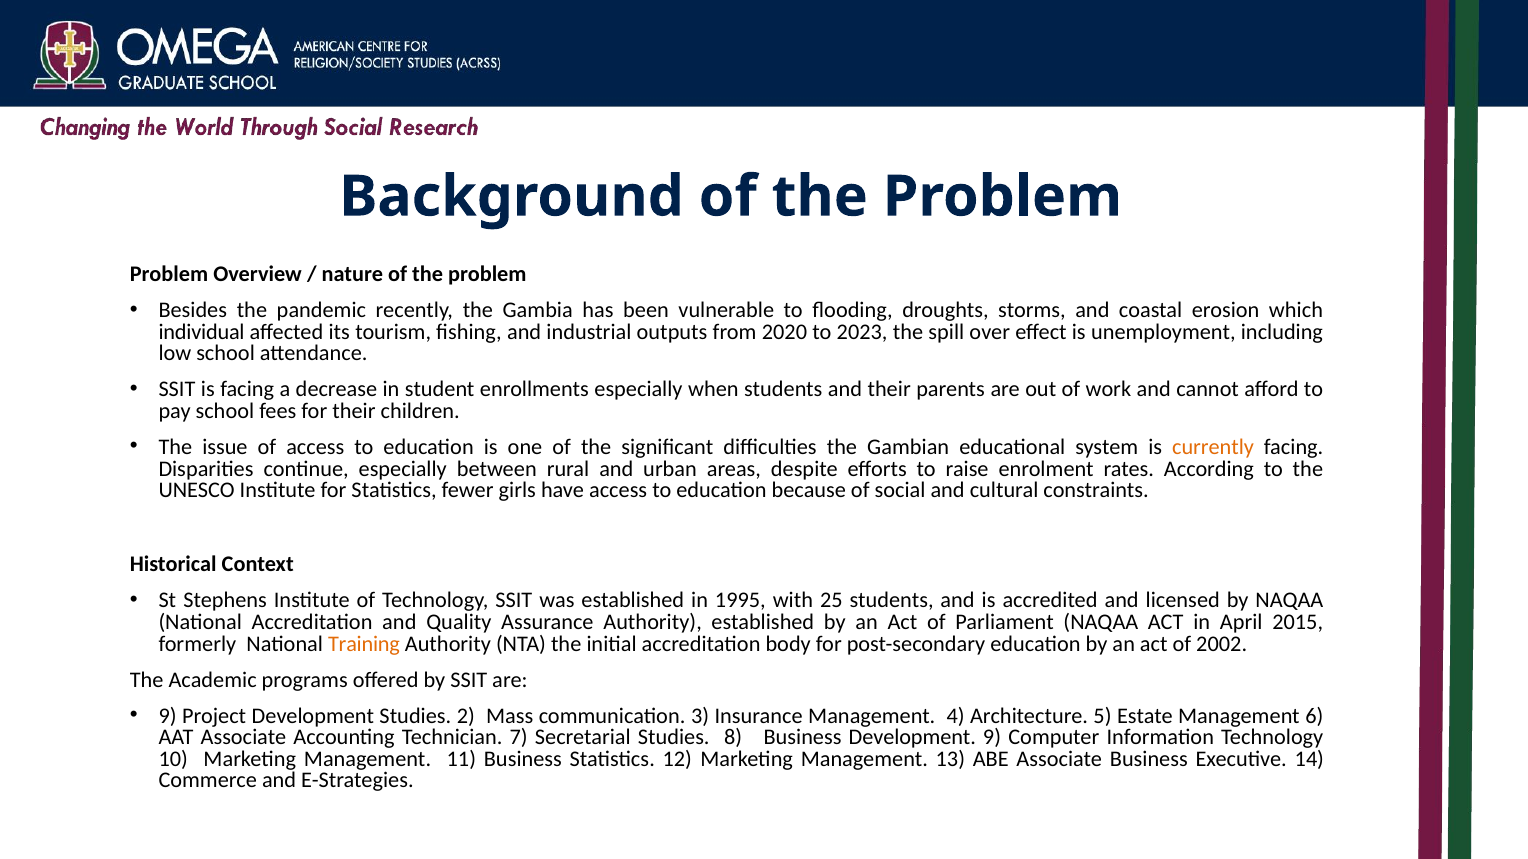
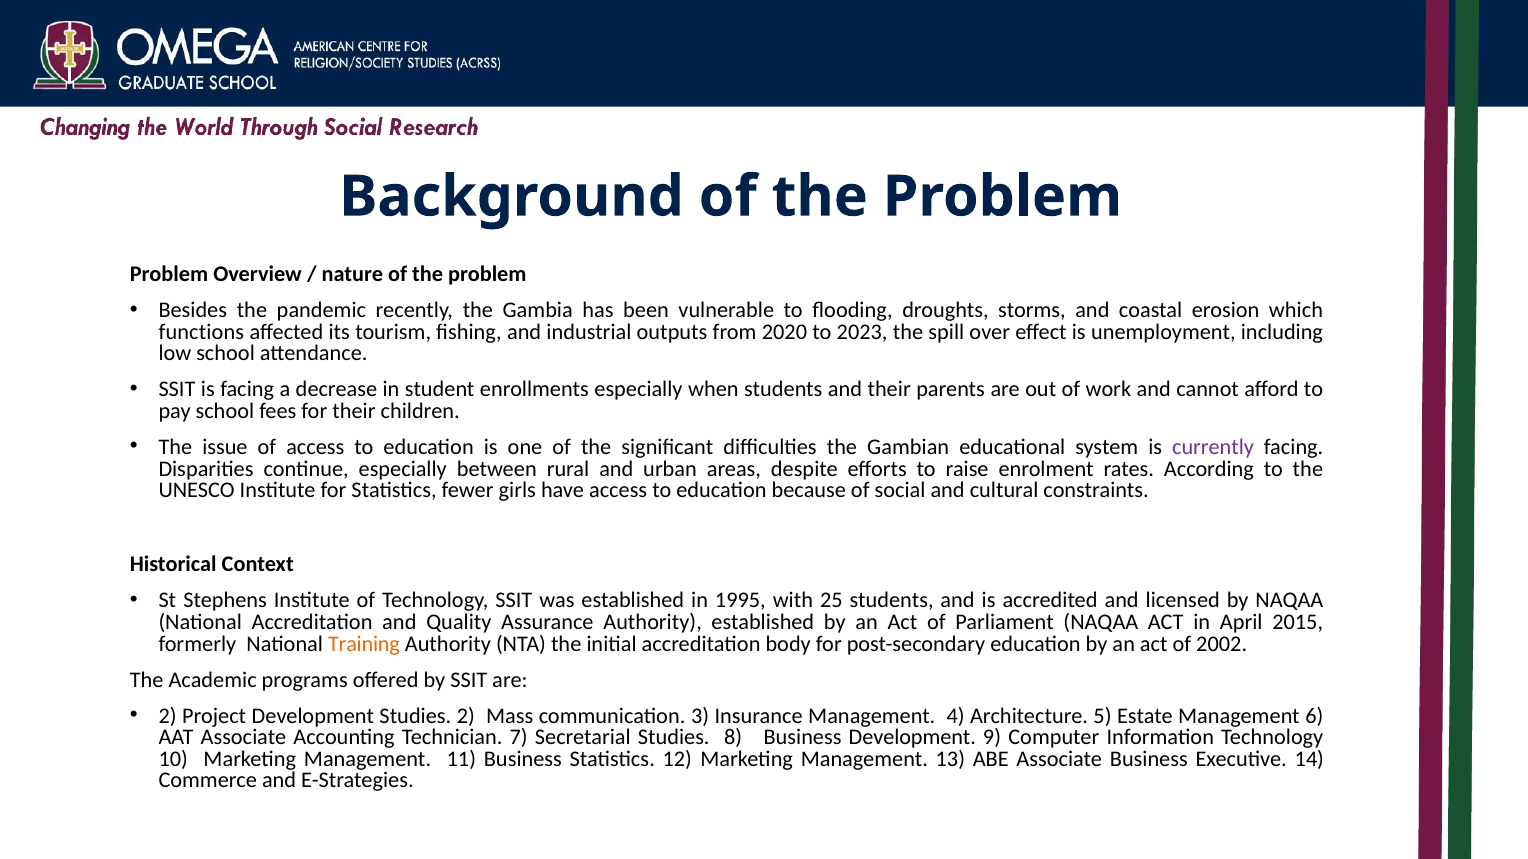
individual: individual -> functions (201, 332)
currently colour: orange -> purple (1213, 447)
9: 9 -> 2 (168, 716)
